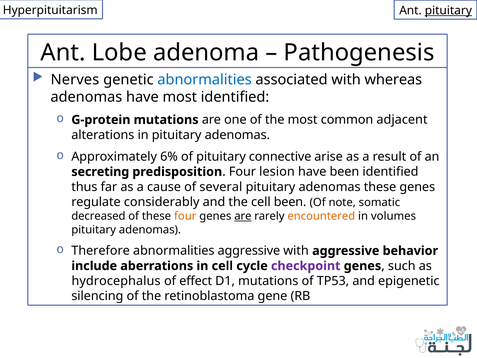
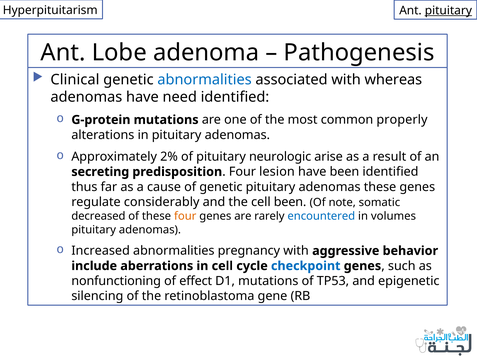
Nerves: Nerves -> Clinical (75, 79)
have most: most -> need (180, 97)
adjacent: adjacent -> properly (402, 120)
6%: 6% -> 2% (169, 157)
connective: connective -> neurologic (280, 157)
of several: several -> genetic (221, 187)
are underline: present -> none (243, 216)
encountered colour: orange -> blue (321, 216)
Therefore: Therefore -> Increased (101, 251)
abnormalities aggressive: aggressive -> pregnancy (249, 251)
checkpoint colour: purple -> blue (306, 266)
hydrocephalus: hydrocephalus -> nonfunctioning (116, 281)
